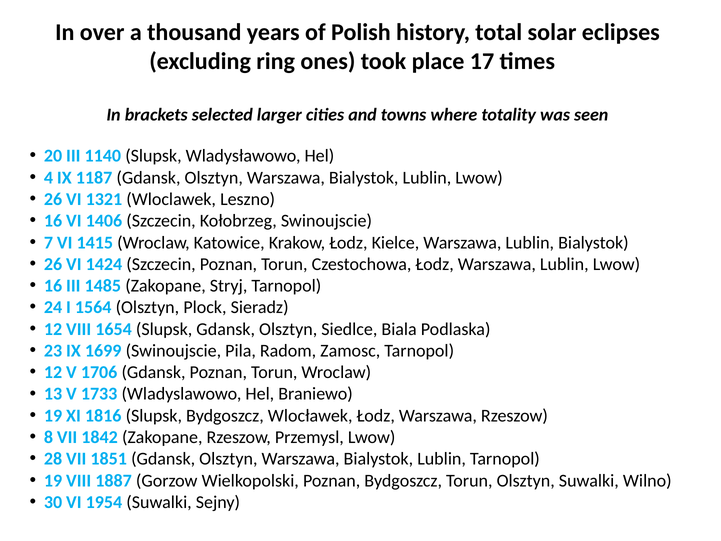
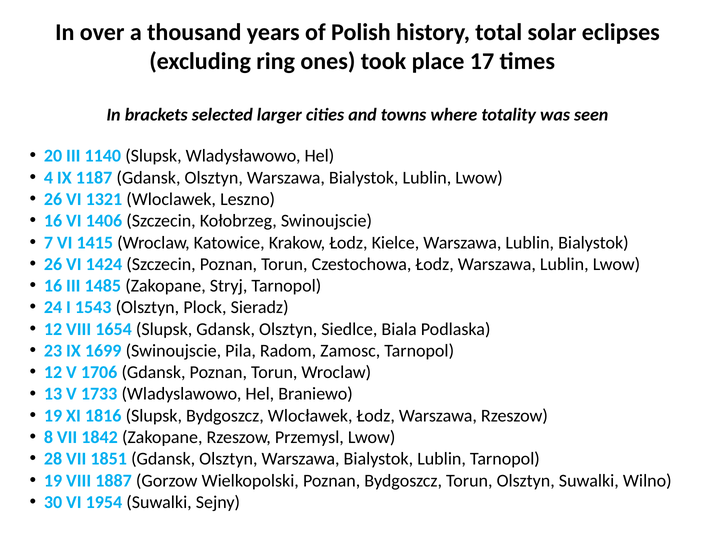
1564: 1564 -> 1543 (93, 307)
